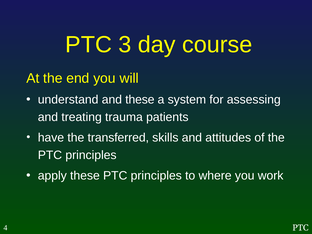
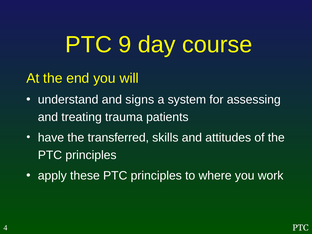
3: 3 -> 9 (125, 45)
and these: these -> signs (140, 100)
